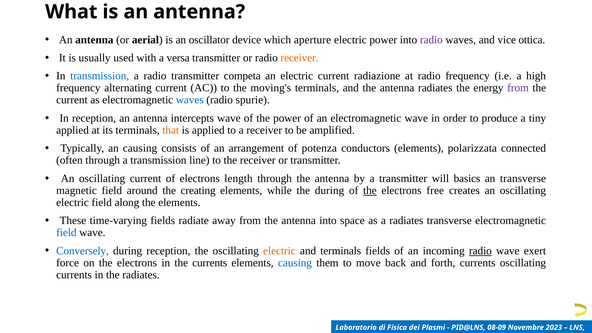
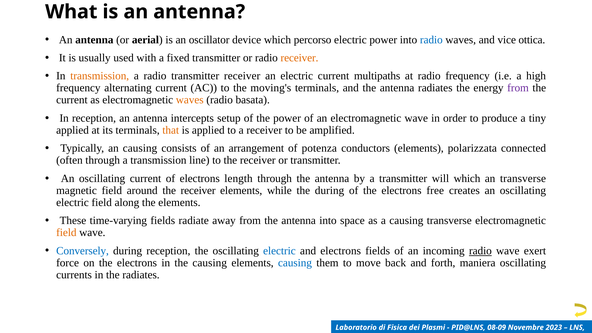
aperture: aperture -> percorso (313, 40)
radio colour: purple -> blue (431, 40)
versa: versa -> fixed (178, 58)
transmission colour: blue -> orange (100, 76)
transmitter competa: competa -> receiver (242, 76)
radiazione: radiazione -> multipaths (377, 76)
waves colour: blue -> orange (190, 100)
spurie: spurie -> basata (253, 100)
intercepts wave: wave -> setup (229, 118)
will basics: basics -> which (467, 178)
around the creating: creating -> receiver (198, 190)
the underline: present -> none (370, 190)
a radiates: radiates -> causing (406, 221)
field colour: blue -> orange (66, 233)
electric colour: orange -> blue (279, 251)
and terminals: terminals -> electrons (341, 251)
the currents: currents -> causing (210, 263)
forth currents: currents -> maniera (478, 263)
